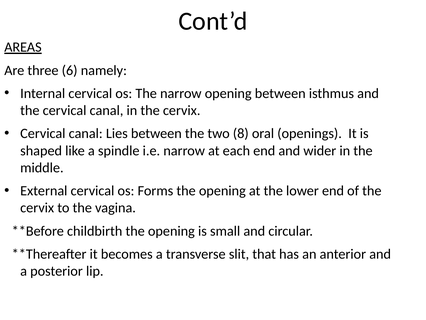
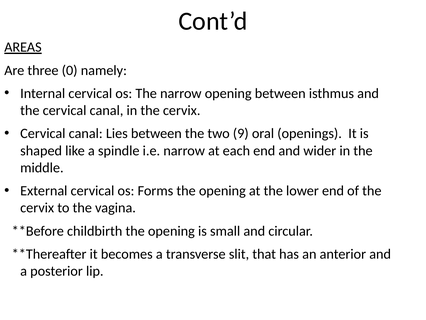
6: 6 -> 0 (70, 70)
8: 8 -> 9 (241, 133)
